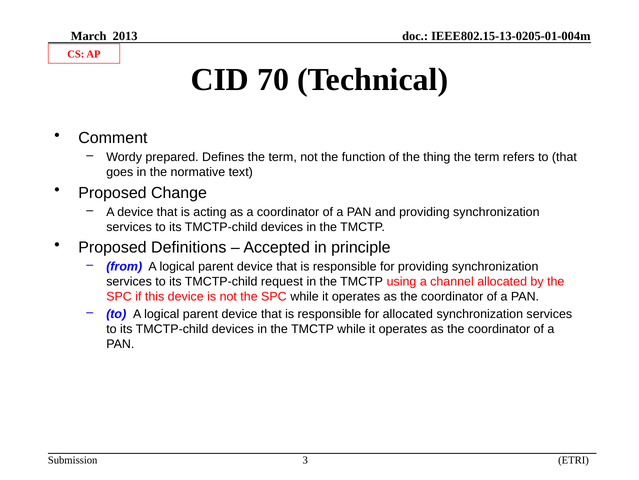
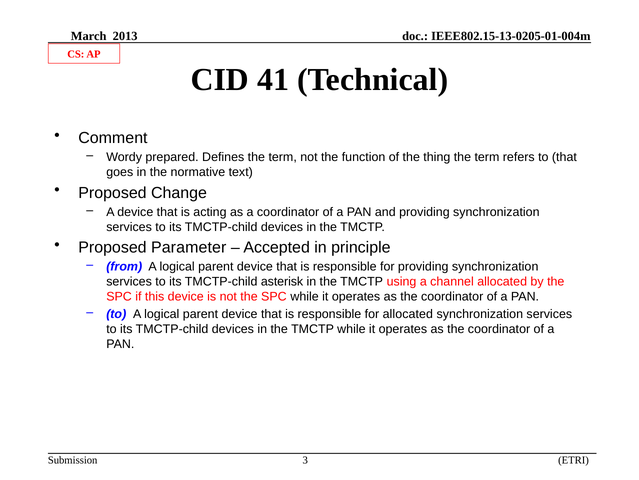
70: 70 -> 41 (273, 80)
Definitions: Definitions -> Parameter (189, 247)
request: request -> asterisk (282, 281)
